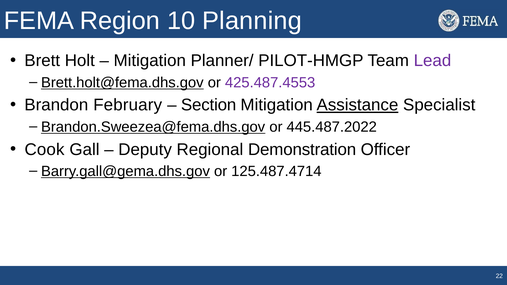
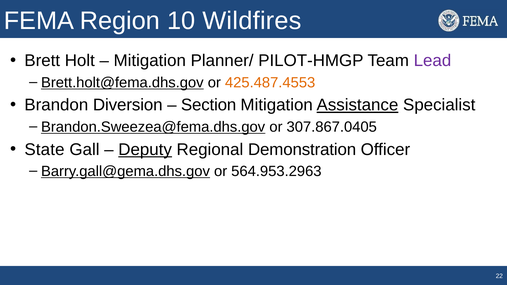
Planning: Planning -> Wildfires (252, 21)
425.487.4553 colour: purple -> orange (270, 83)
February: February -> Diversion (128, 105)
445.487.2022: 445.487.2022 -> 307.867.0405 (332, 127)
Cook: Cook -> State (44, 150)
Deputy underline: none -> present (145, 150)
125.487.4714: 125.487.4714 -> 564.953.2963 (276, 171)
